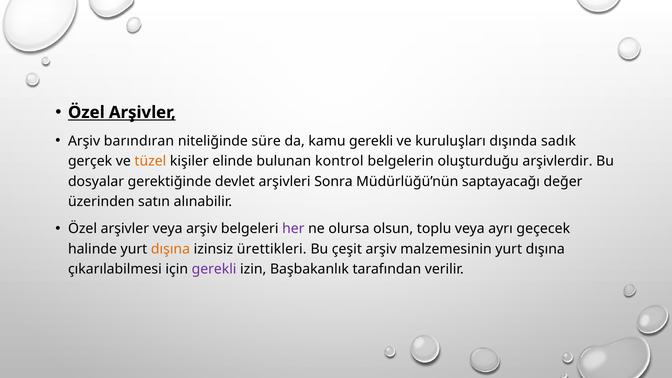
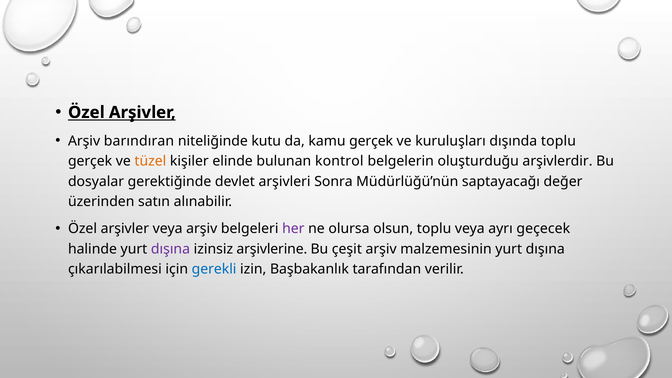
süre: süre -> kutu (266, 141)
kamu gerekli: gerekli -> gerçek (371, 141)
dışında sadık: sadık -> toplu (558, 141)
dışına colour: orange -> purple (170, 249)
ürettikleri: ürettikleri -> arşivlerine (272, 249)
gerekli colour: purple -> blue (214, 269)
